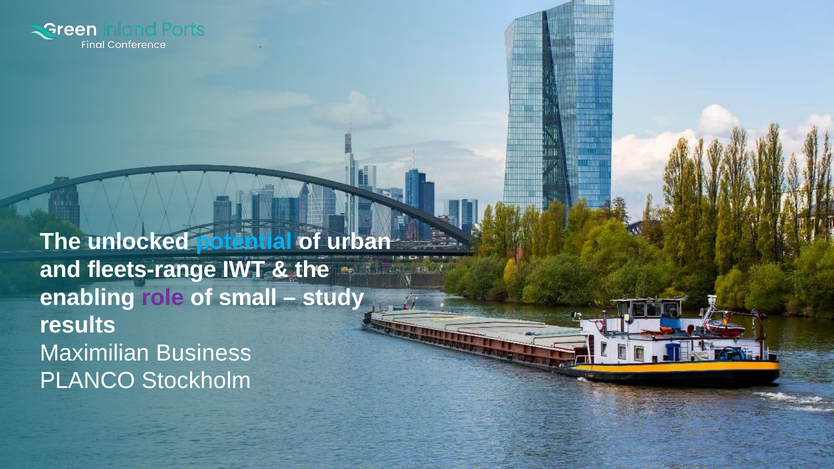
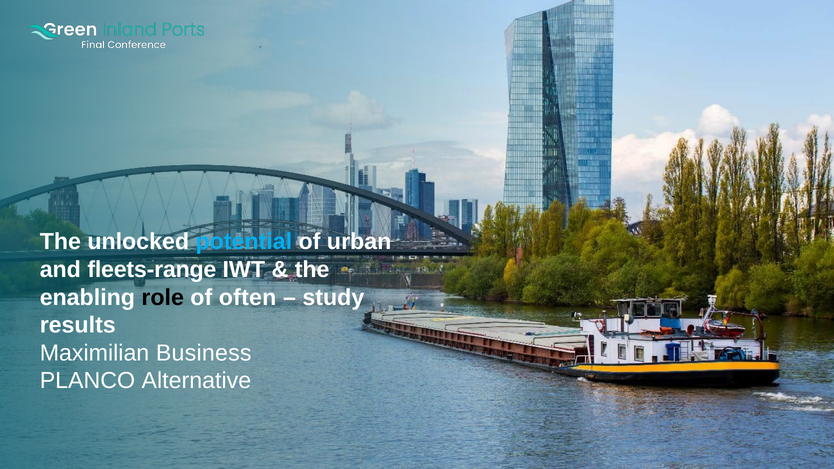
role colour: purple -> black (163, 298)
small: small -> often (248, 298)
Stockholm: Stockholm -> Alternative (196, 381)
